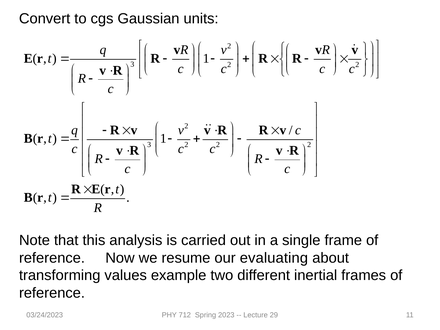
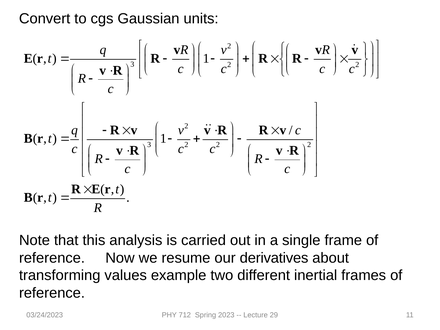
evaluating: evaluating -> derivatives (274, 258)
